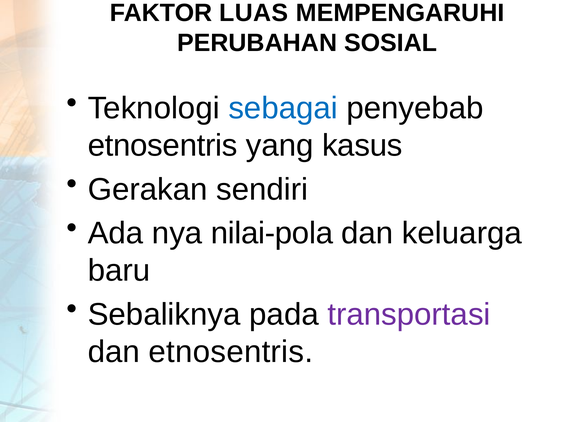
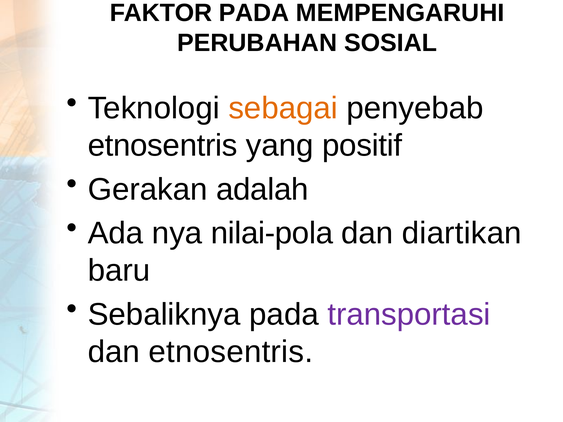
FAKTOR LUAS: LUAS -> PADA (254, 13)
sebagai colour: blue -> orange (283, 108)
kasus: kasus -> positif (362, 146)
sendiri: sendiri -> adalah (262, 190)
keluarga: keluarga -> diartikan (462, 233)
